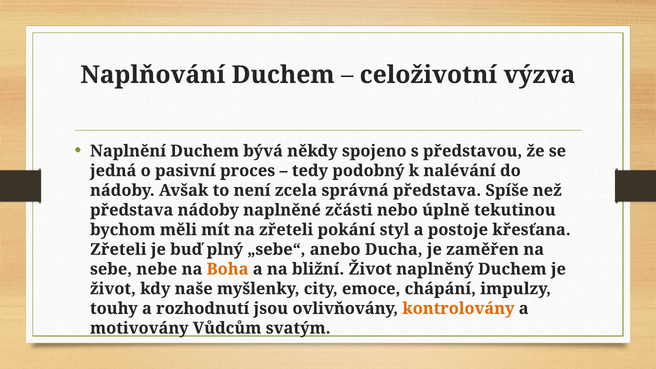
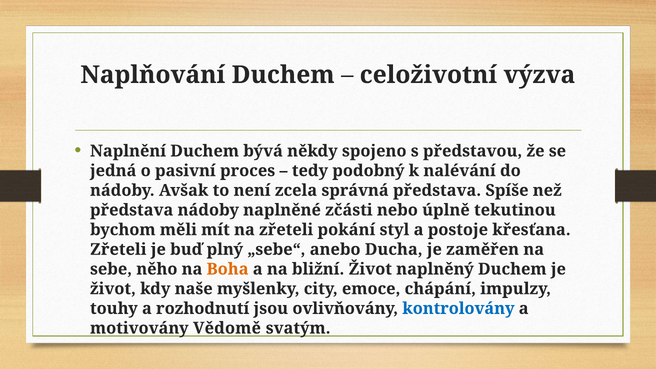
nebe: nebe -> něho (157, 269)
kontrolovány colour: orange -> blue (458, 308)
Vůdcům: Vůdcům -> Vědomě (227, 328)
